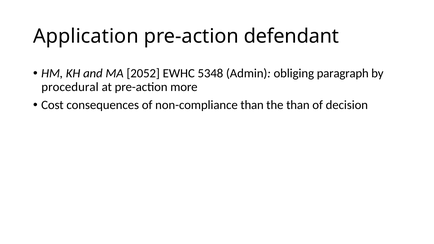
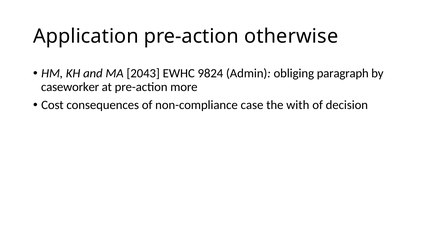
defendant: defendant -> otherwise (291, 36)
2052: 2052 -> 2043 (143, 73)
5348: 5348 -> 9824 (210, 73)
procedural: procedural -> caseworker (70, 87)
non-compliance than: than -> case (252, 105)
the than: than -> with (298, 105)
